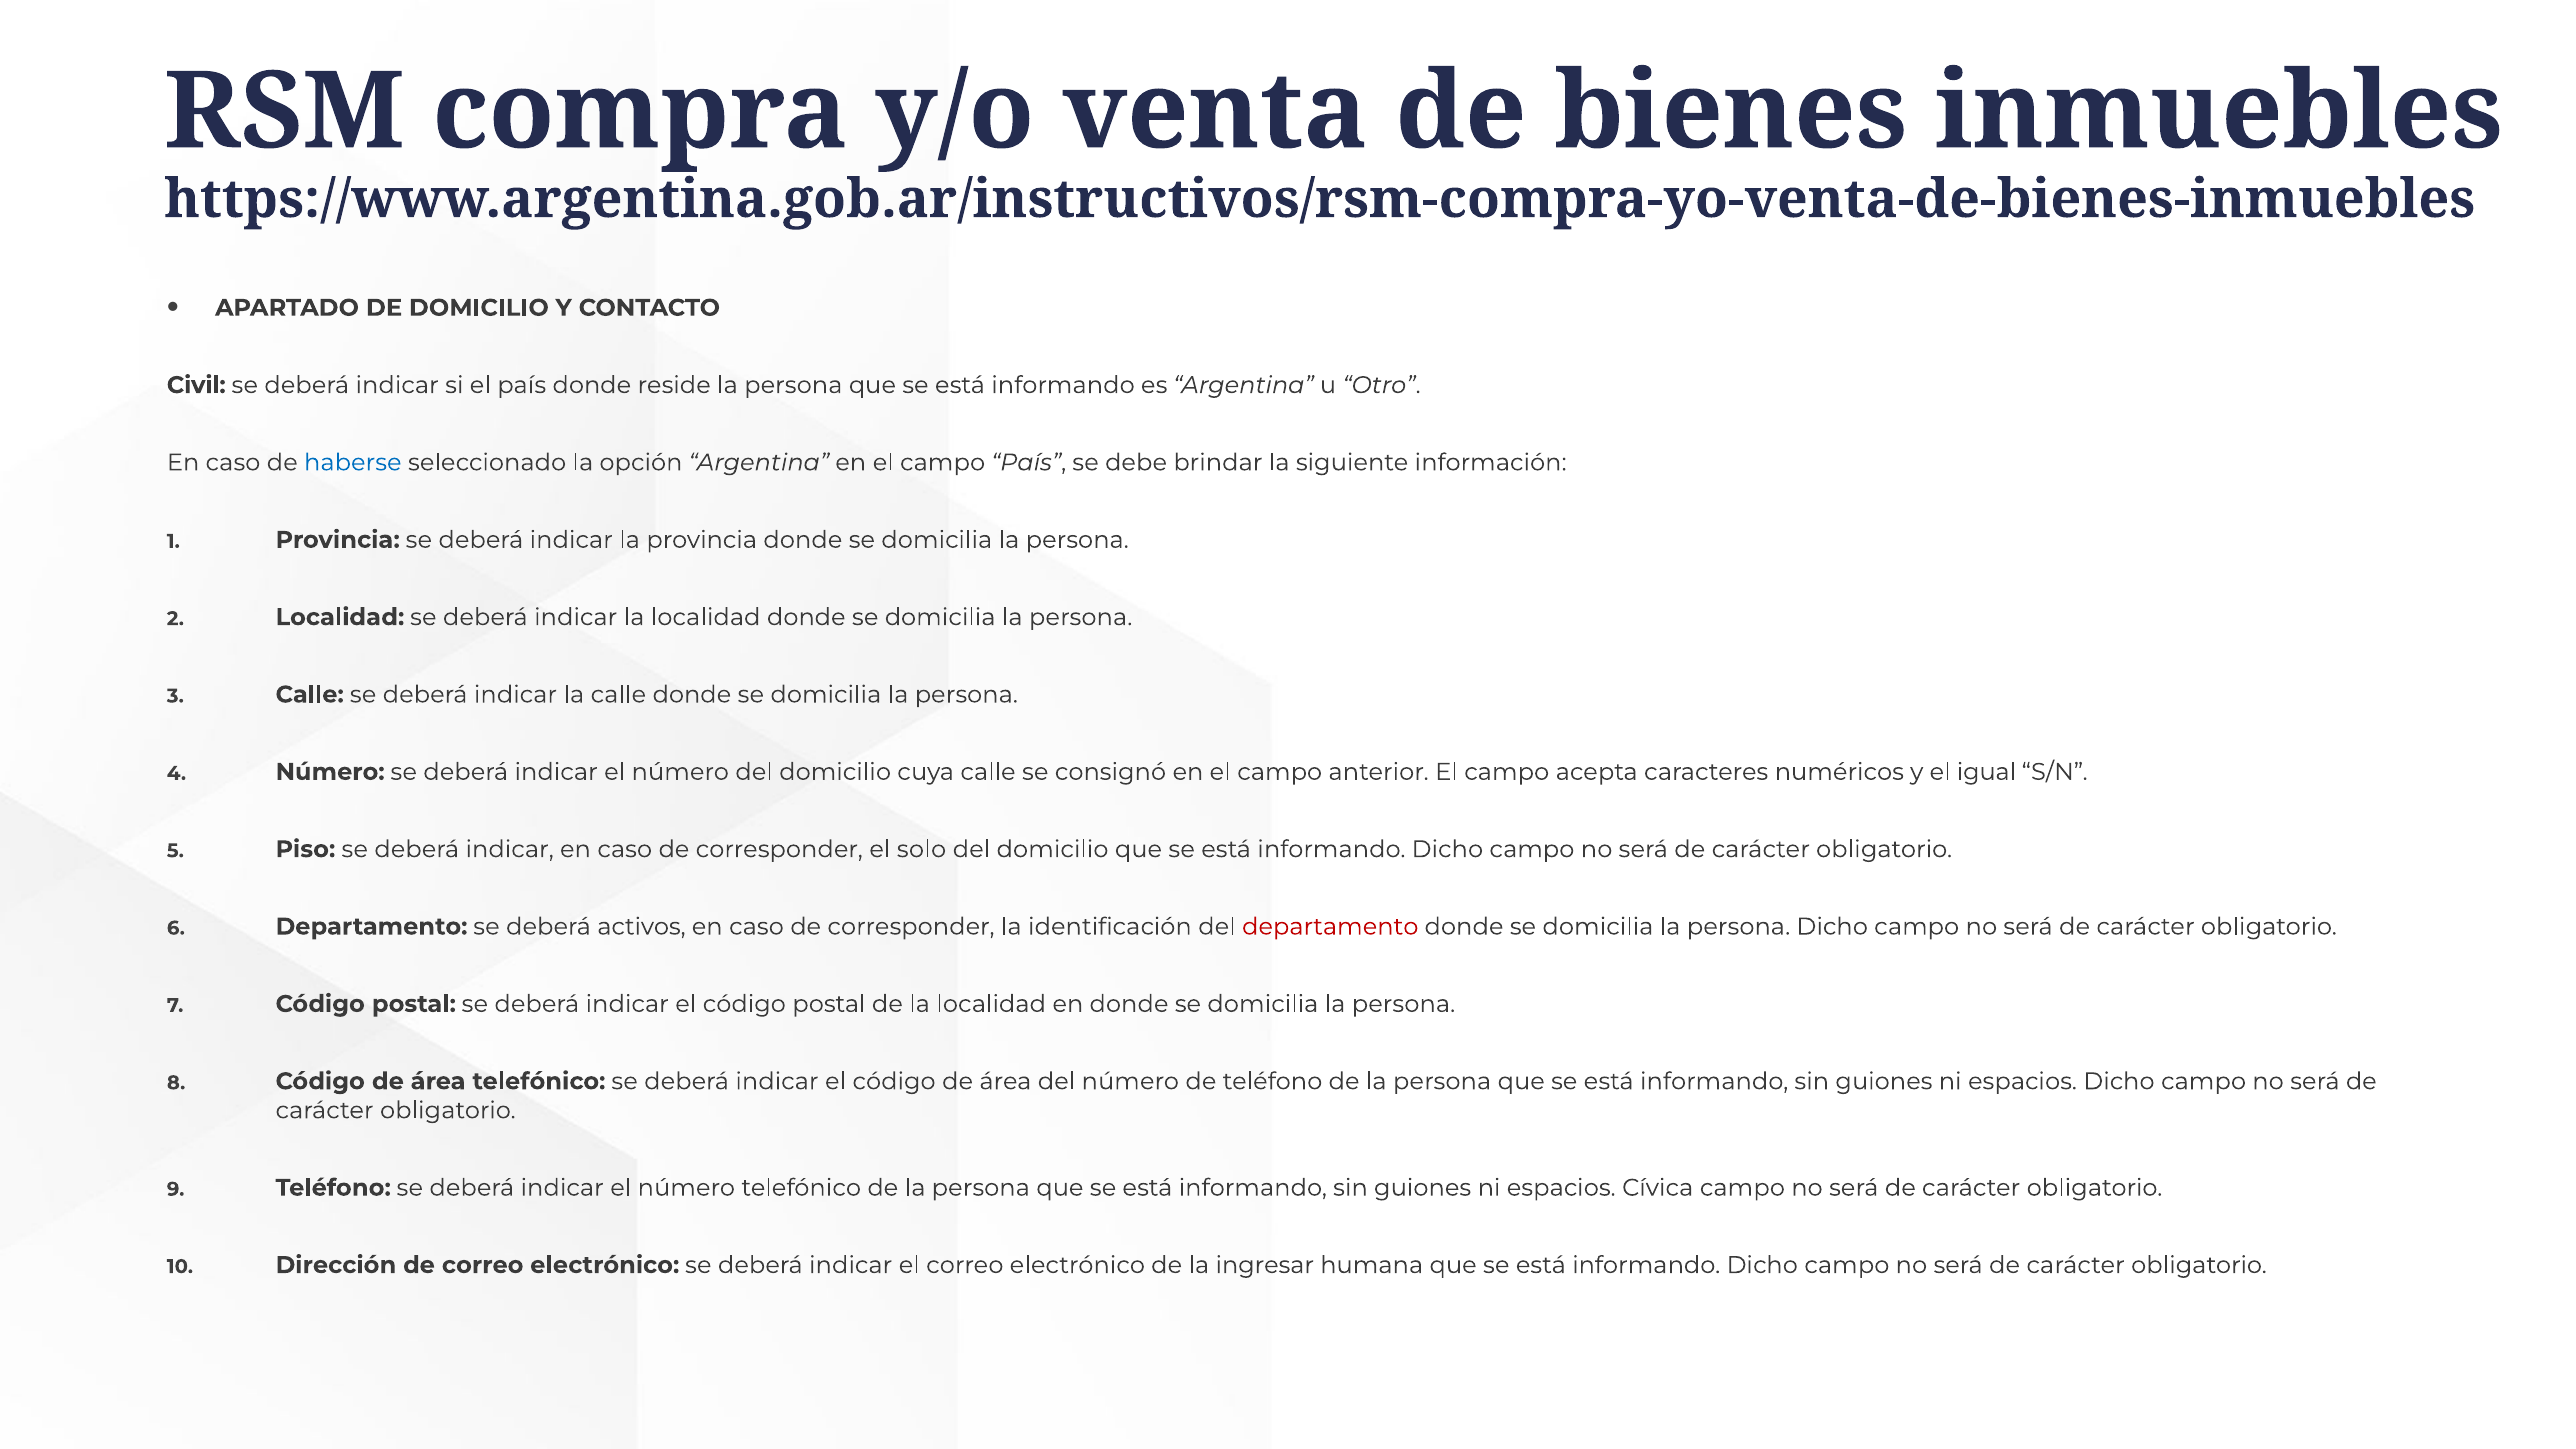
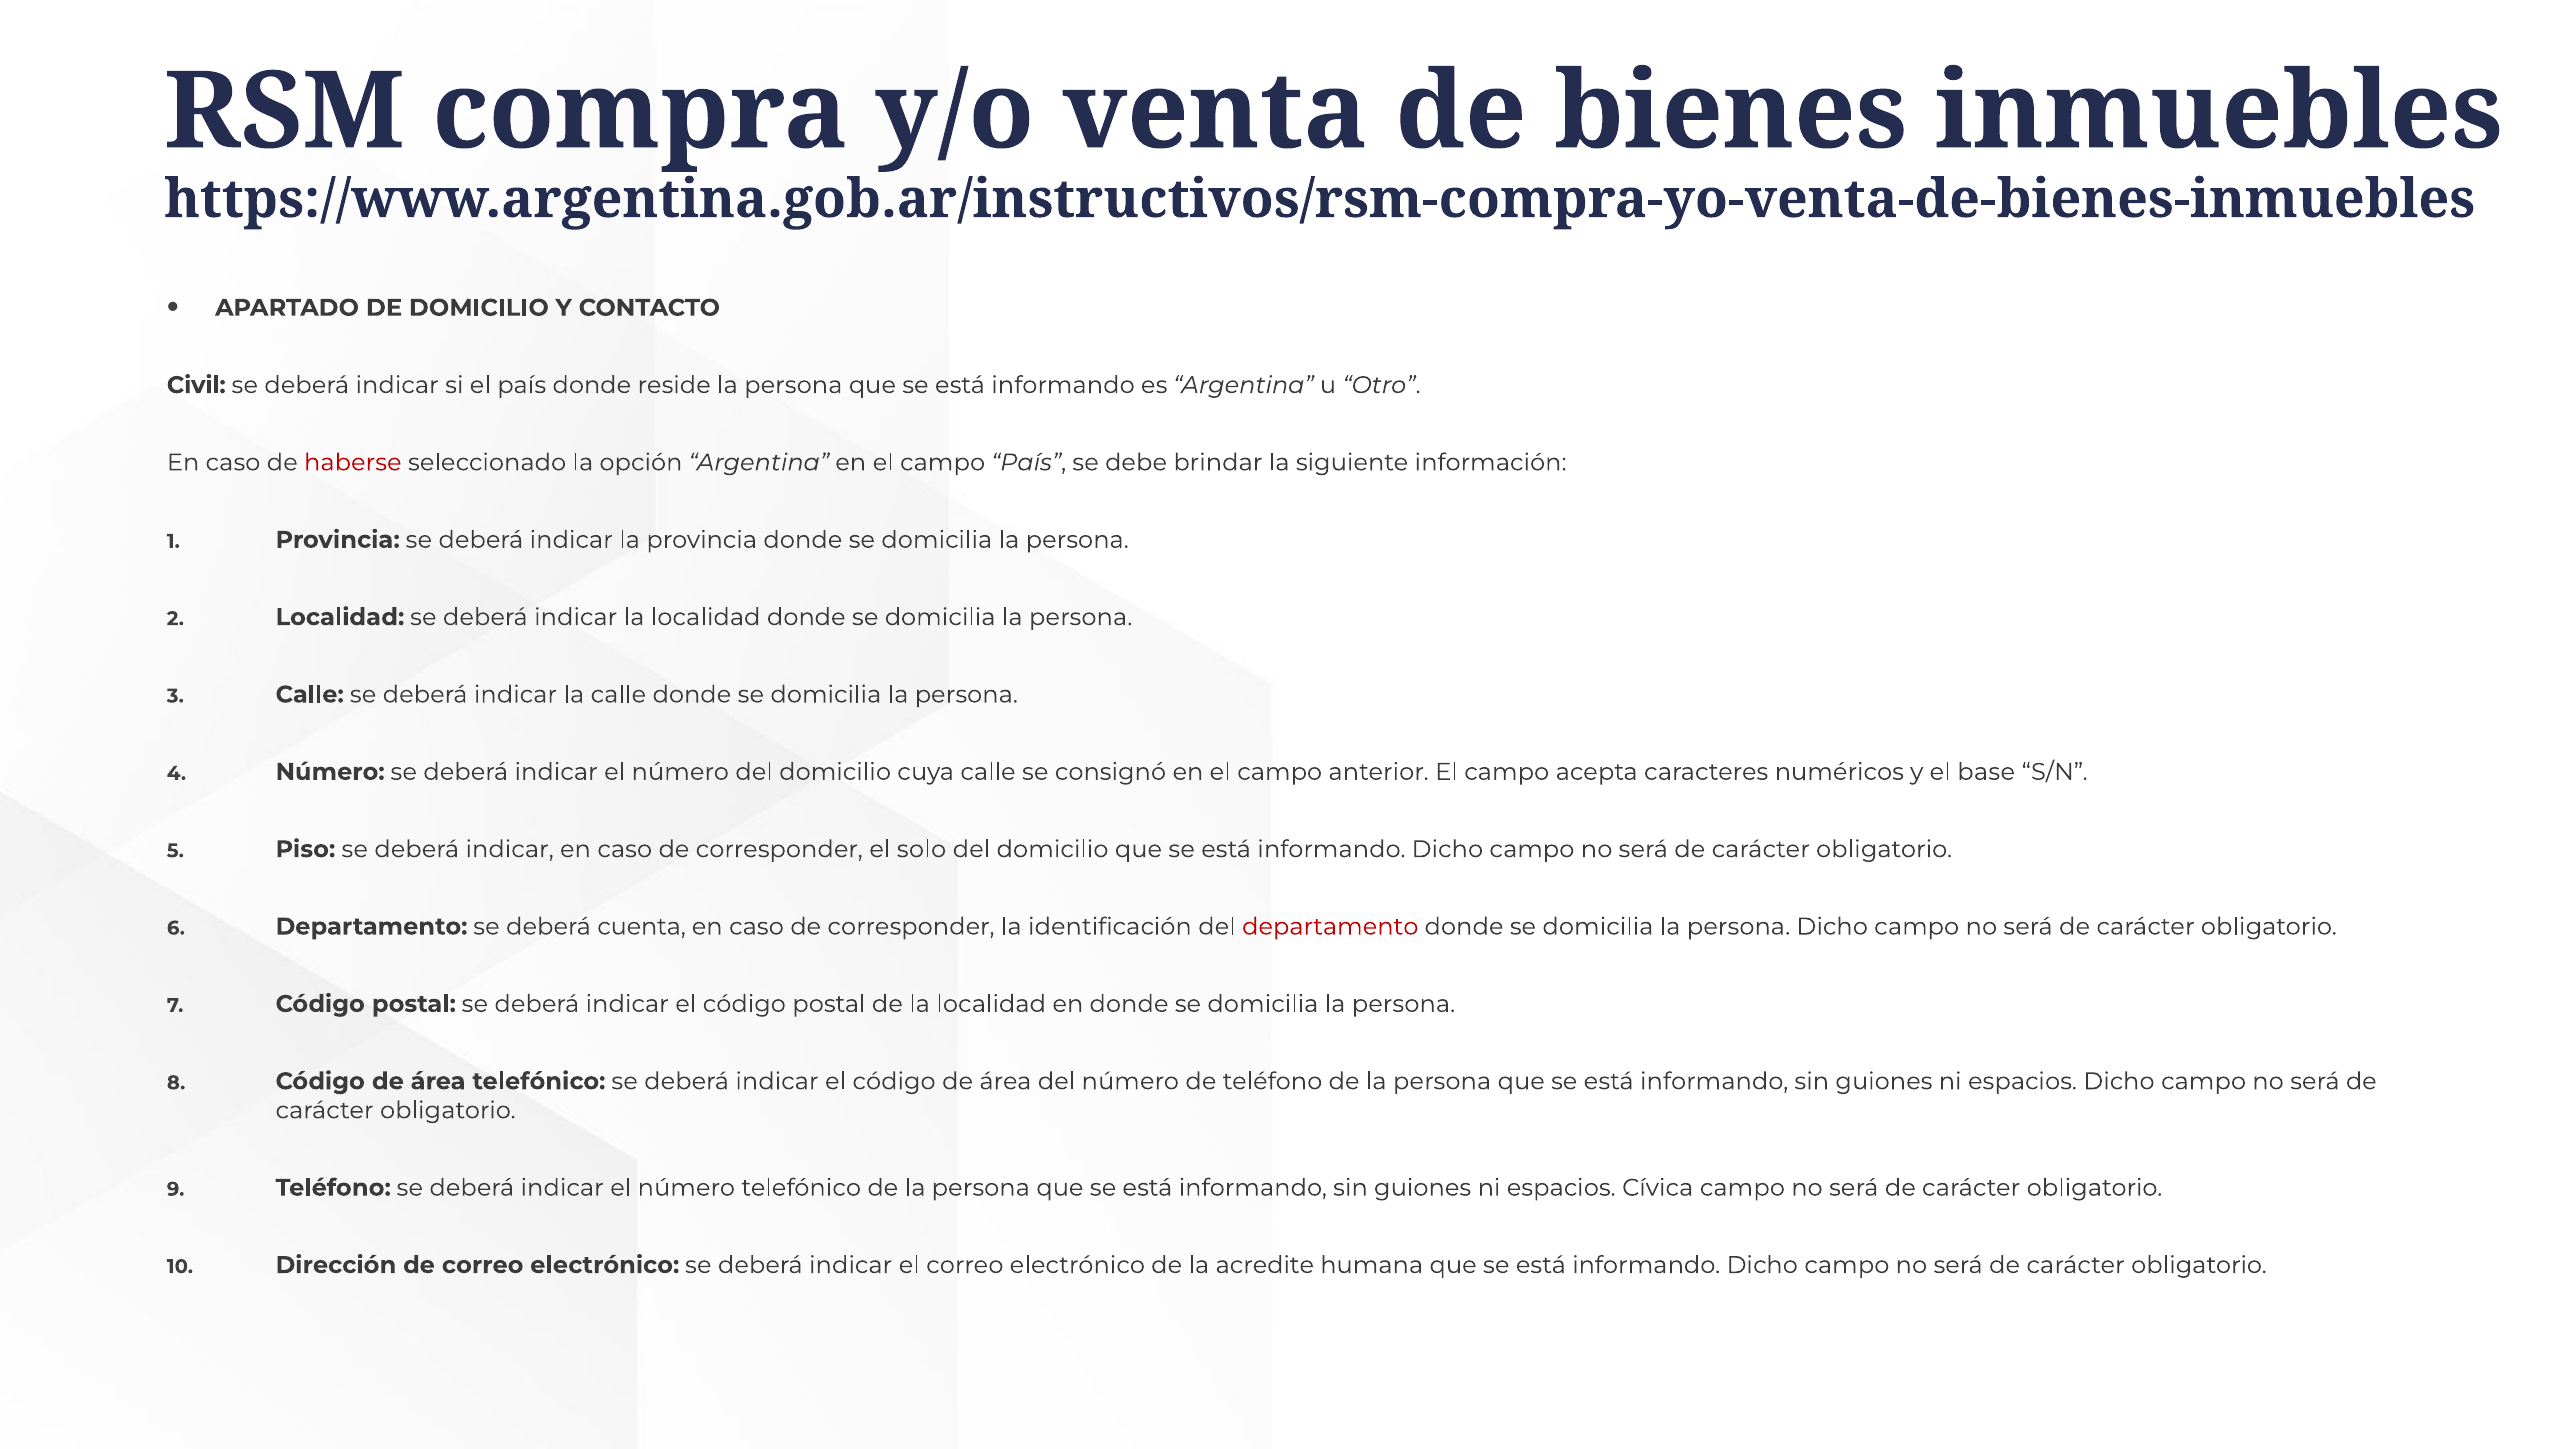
haberse colour: blue -> red (353, 462)
igual: igual -> base (1986, 772)
activos: activos -> cuenta (642, 927)
ingresar: ingresar -> acredite (1265, 1265)
